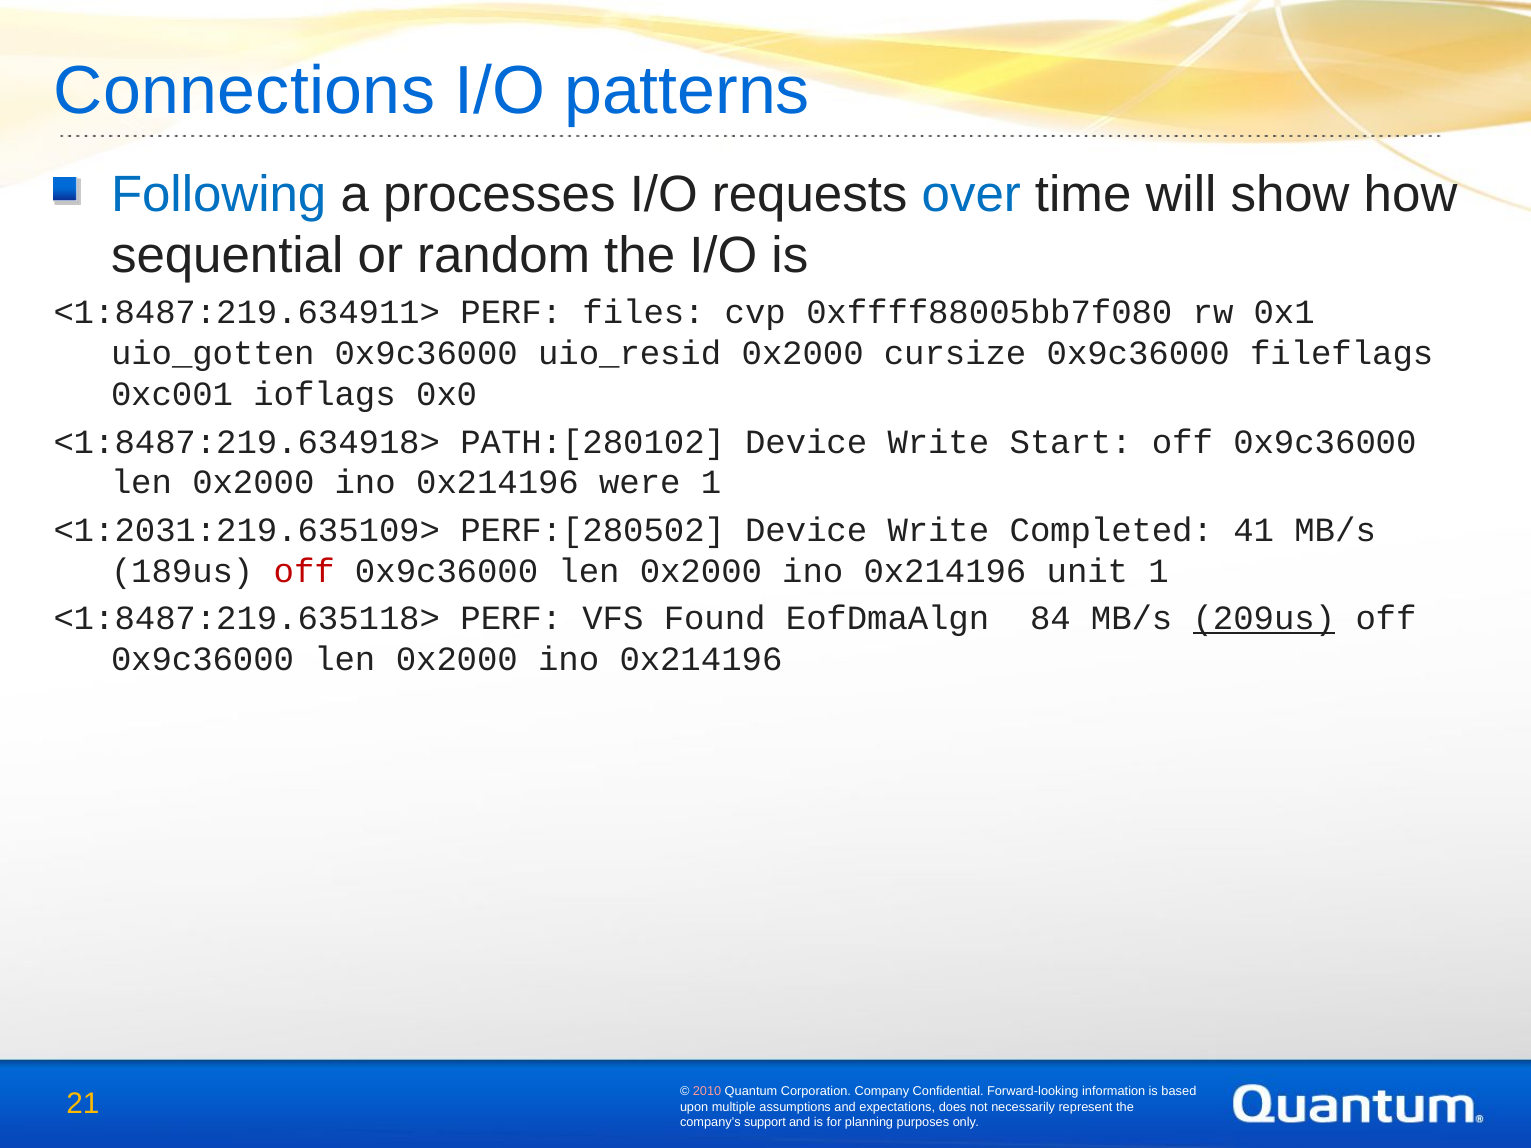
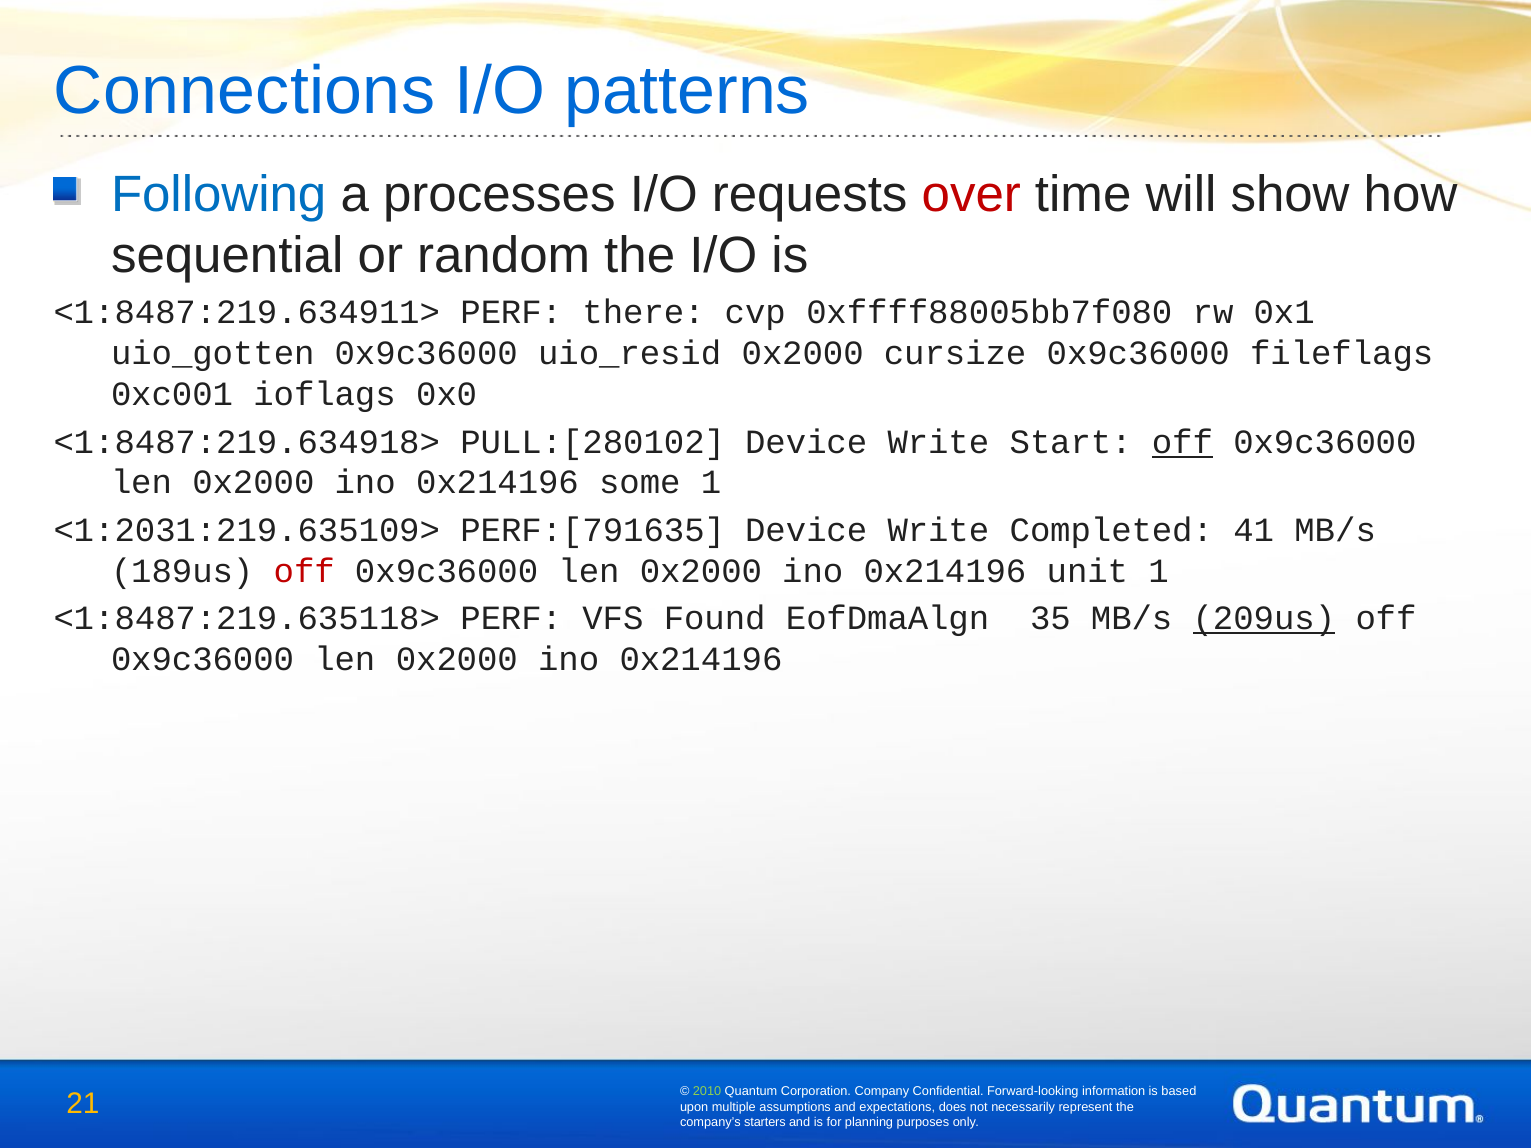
over colour: blue -> red (971, 195)
files: files -> there (644, 313)
PATH:[280102: PATH:[280102 -> PULL:[280102 (593, 442)
off underline: none -> present (1182, 442)
were: were -> some (640, 483)
PERF:[280502: PERF:[280502 -> PERF:[791635 (593, 530)
84: 84 -> 35 (1050, 619)
2010 colour: pink -> light green (707, 1092)
support: support -> starters (765, 1123)
